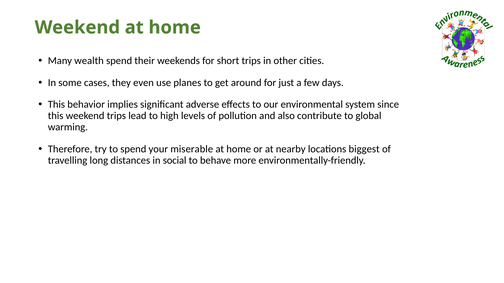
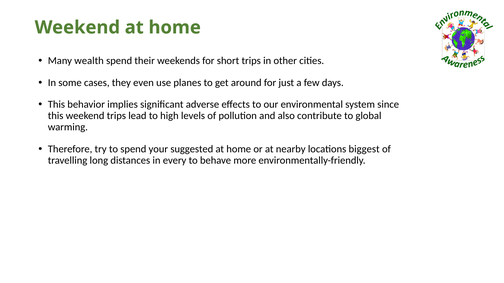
miserable: miserable -> suggested (192, 149)
social: social -> every (175, 161)
